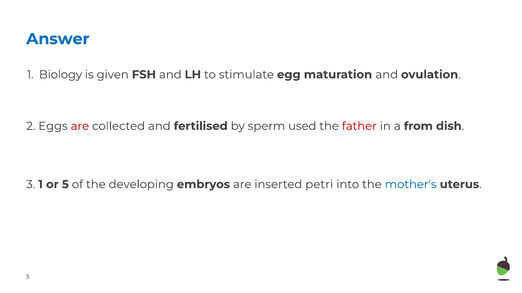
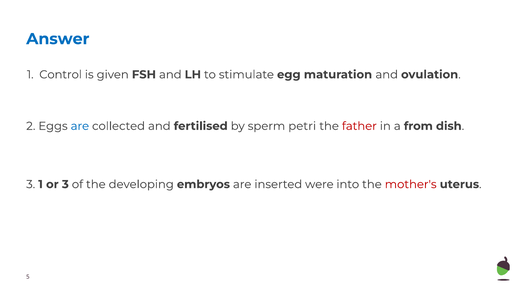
Biology: Biology -> Control (61, 75)
are colour: red -> blue (80, 126)
used: used -> petri (302, 126)
or 5: 5 -> 3 (65, 185)
petri: petri -> were (319, 185)
mother's colour: blue -> red (411, 185)
